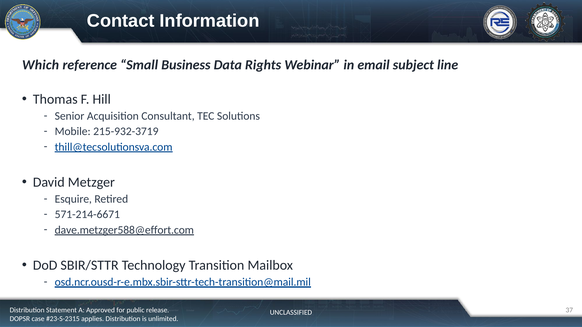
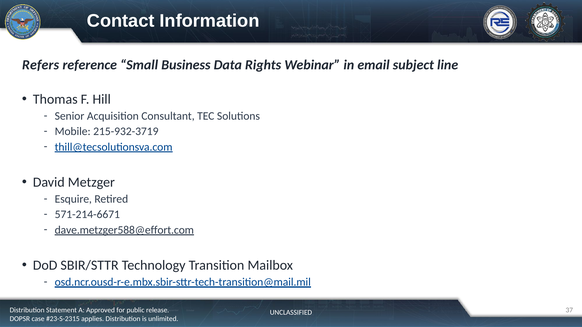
Which: Which -> Refers (41, 65)
